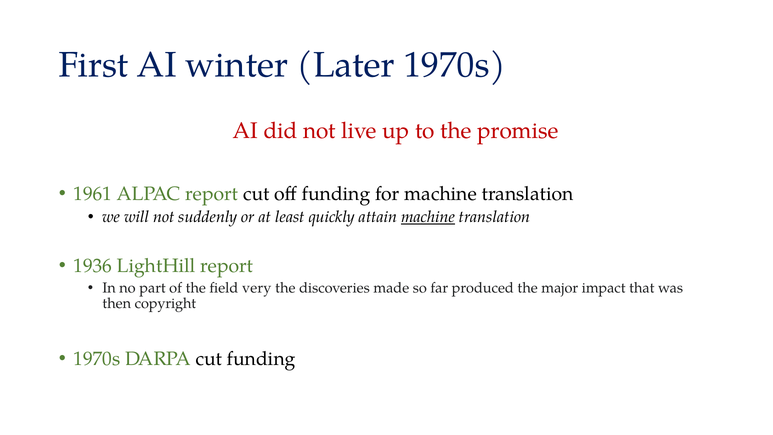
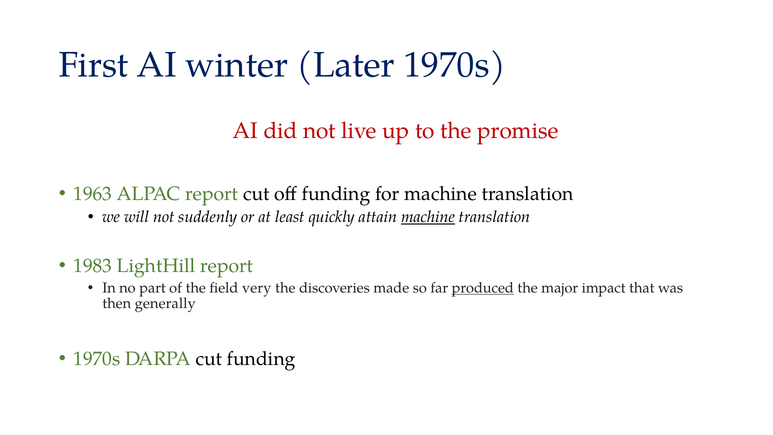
1961: 1961 -> 1963 (93, 194)
1936: 1936 -> 1983 (93, 266)
produced underline: none -> present (483, 288)
copyright: copyright -> generally (165, 303)
